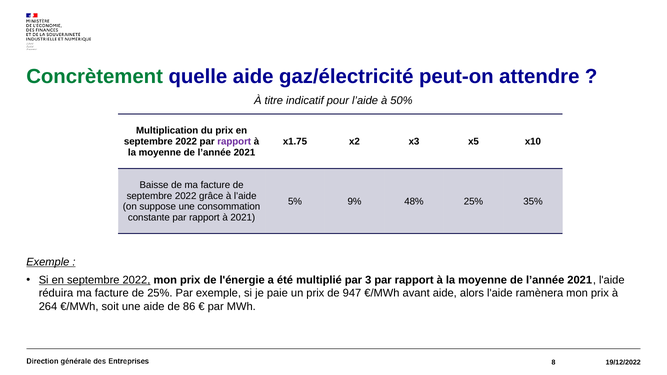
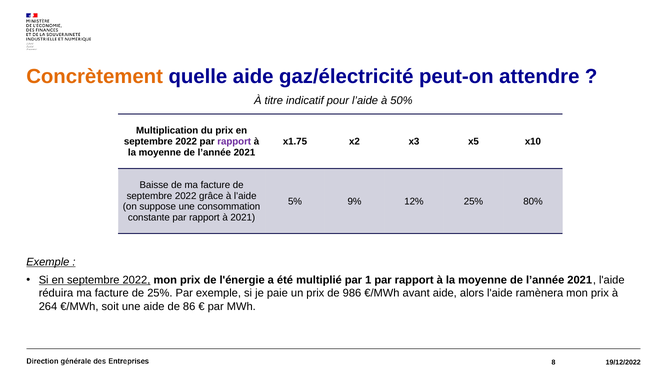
Concrètement colour: green -> orange (95, 77)
48%: 48% -> 12% (414, 201)
35%: 35% -> 80% (533, 201)
3: 3 -> 1 (368, 280)
947: 947 -> 986 (352, 293)
